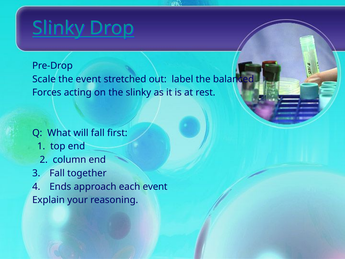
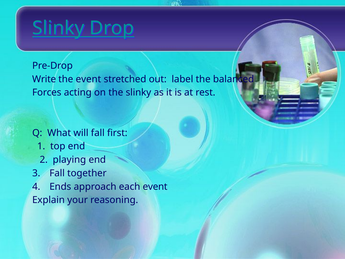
Scale: Scale -> Write (44, 79)
column: column -> playing (69, 160)
